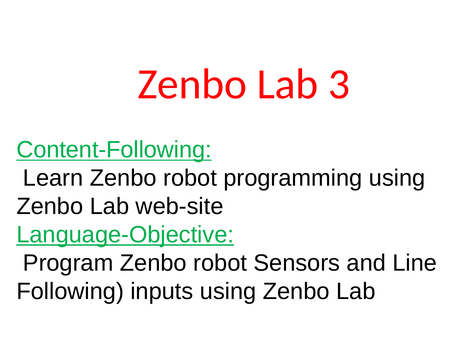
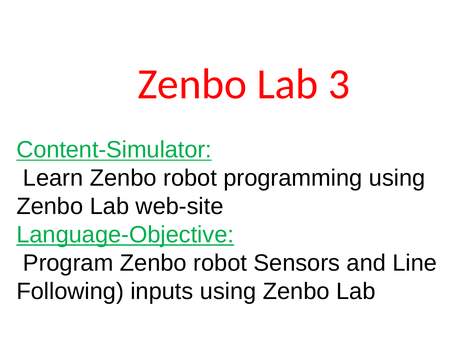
Content-Following: Content-Following -> Content-Simulator (114, 150)
